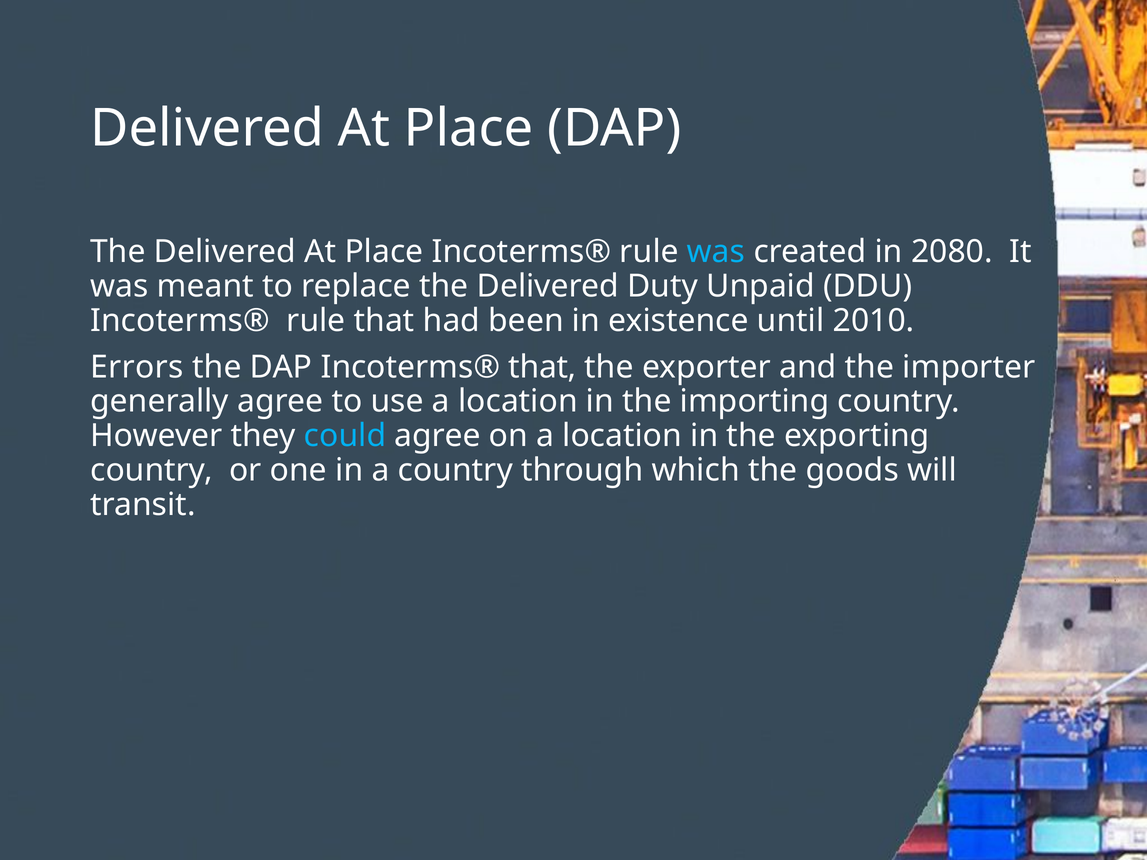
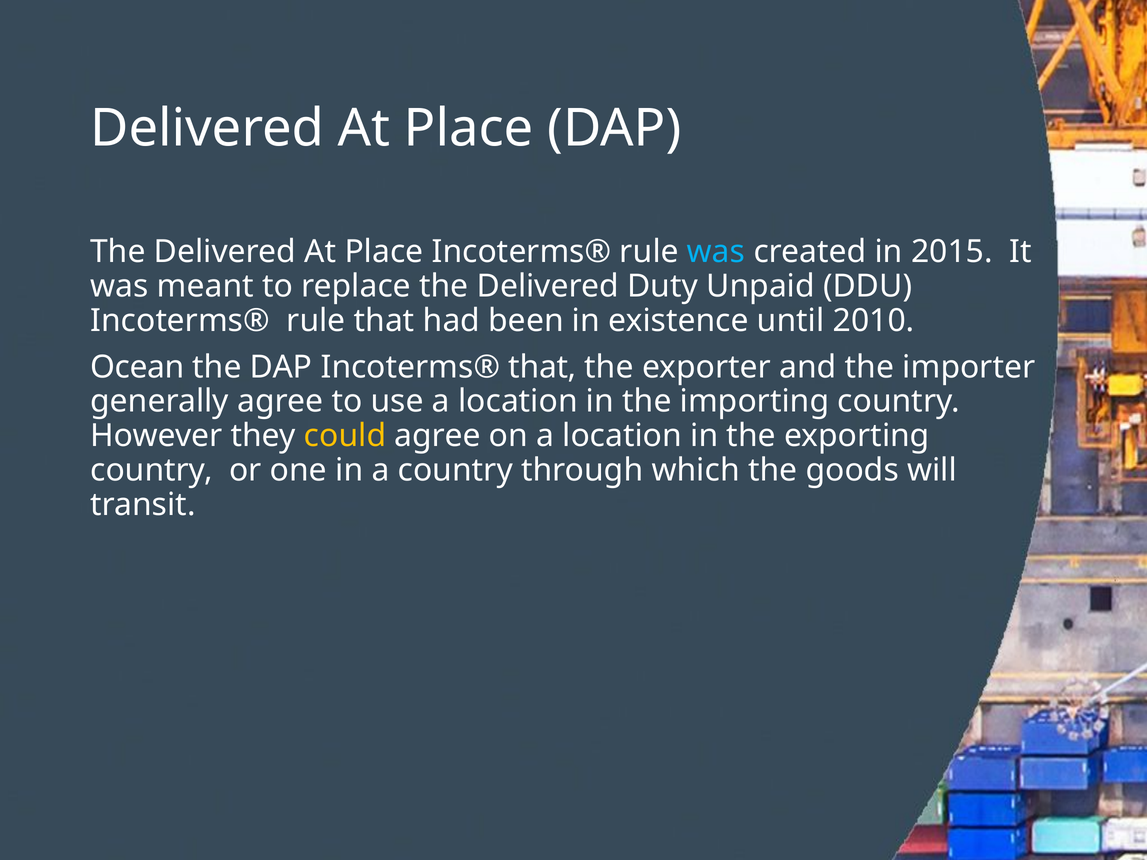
2080: 2080 -> 2015 (952, 252)
Errors: Errors -> Ocean (137, 367)
could colour: light blue -> yellow (345, 436)
